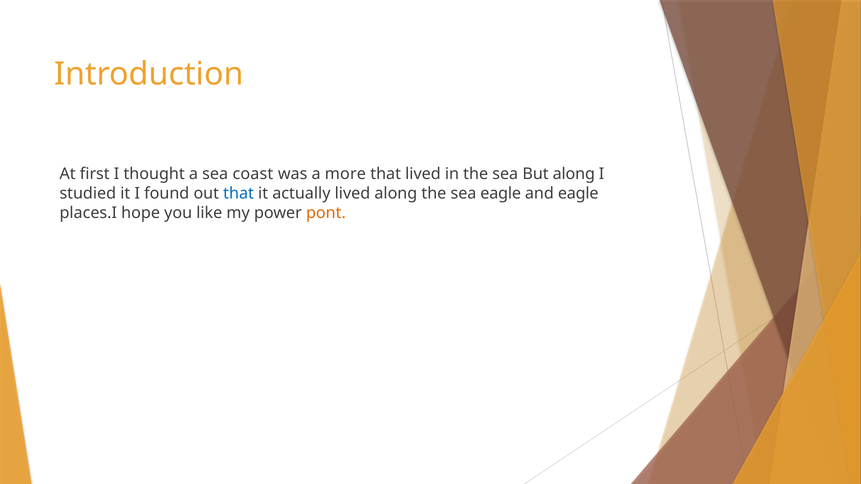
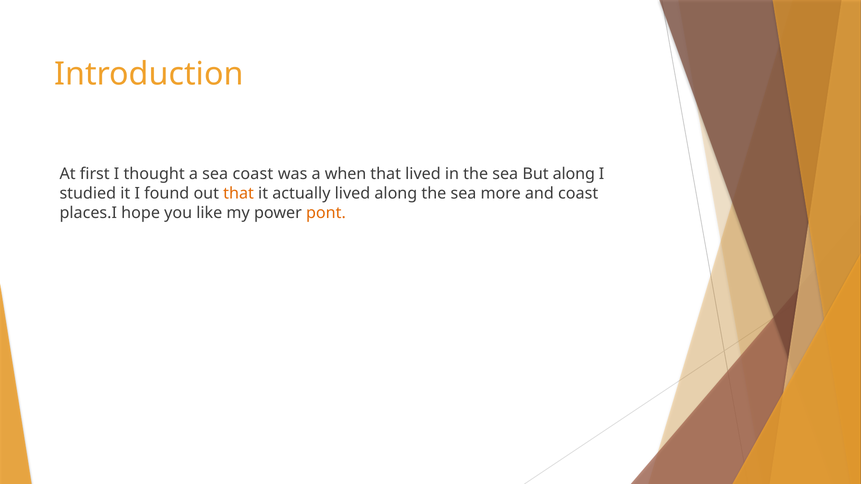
more: more -> when (346, 174)
that colour: blue -> orange (239, 194)
sea eagle: eagle -> more (501, 194)
and eagle: eagle -> coast (578, 194)
